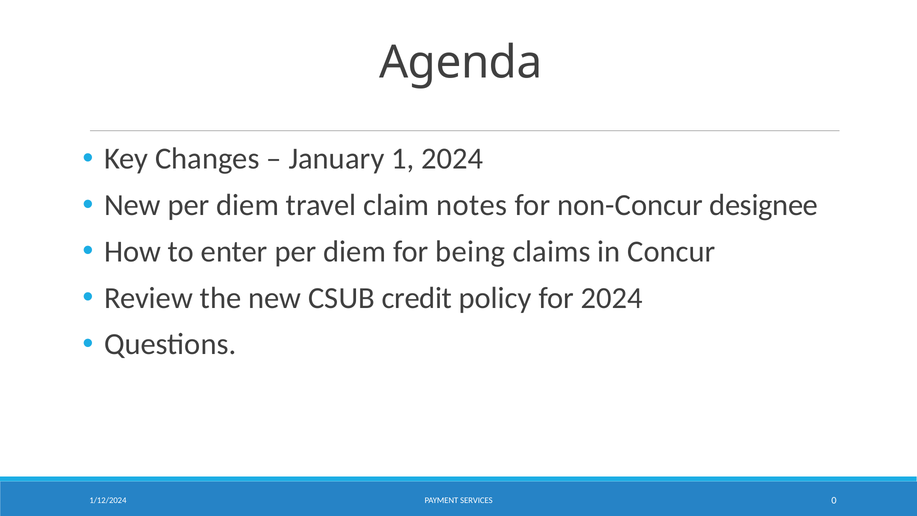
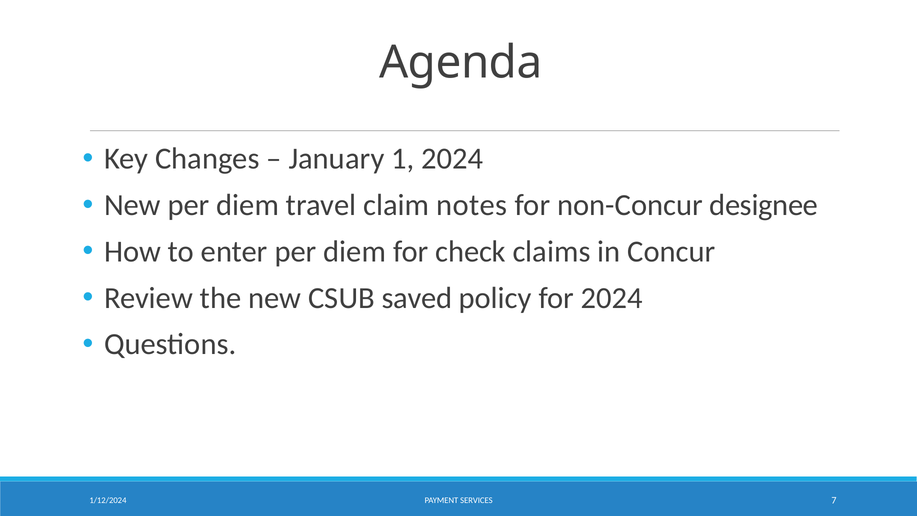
being: being -> check (471, 251)
credit: credit -> saved (417, 298)
0: 0 -> 7 (834, 500)
